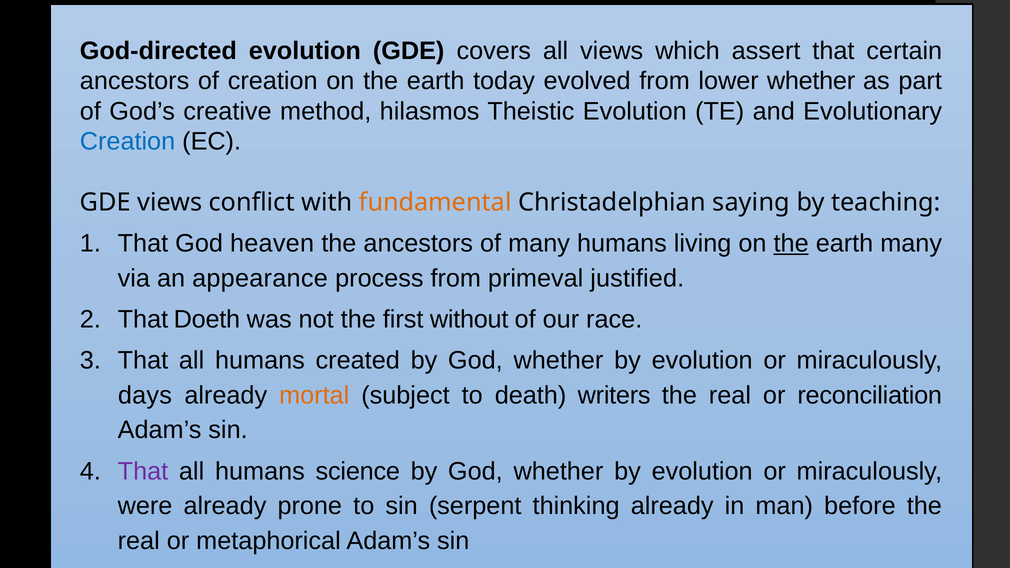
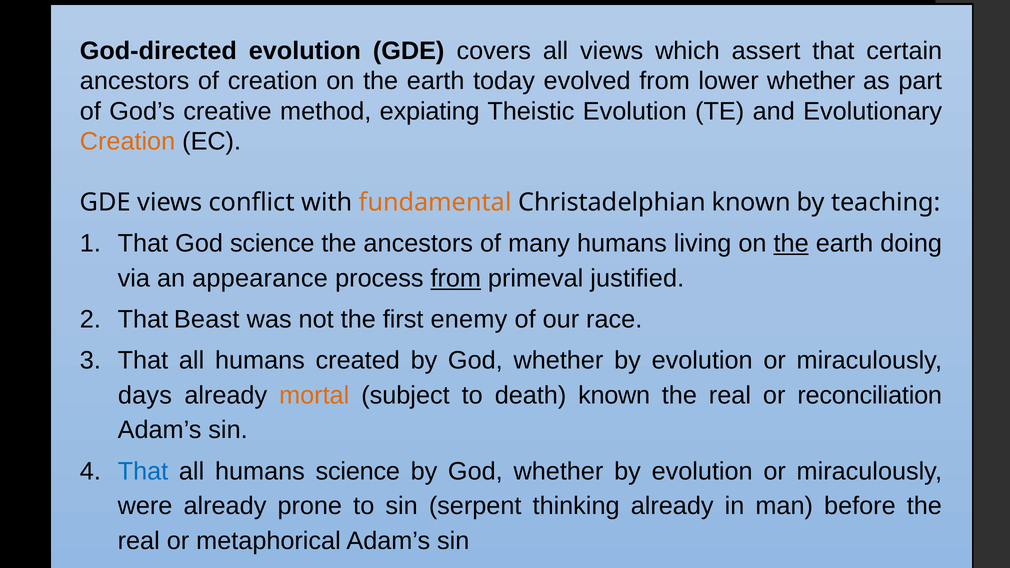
hilasmos: hilasmos -> expiating (430, 111)
Creation colour: blue -> orange (128, 142)
Christadelphian saying: saying -> known (751, 202)
God heaven: heaven -> science (272, 243)
earth many: many -> doing (911, 243)
from underline: none -> present (456, 278)
Doeth: Doeth -> Beast (207, 319)
without: without -> enemy (469, 319)
death writers: writers -> known (614, 395)
That colour: purple -> blue (143, 471)
